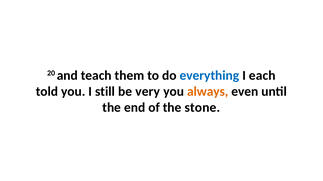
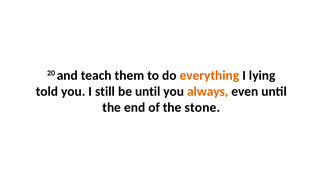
everything colour: blue -> orange (209, 76)
each: each -> lying (262, 76)
be very: very -> until (148, 92)
